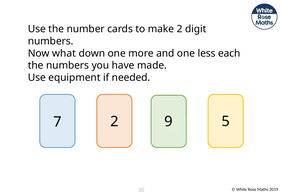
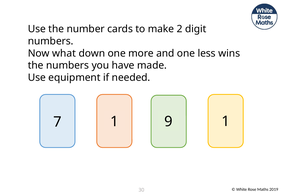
each: each -> wins (229, 53)
7 2: 2 -> 1 (114, 122)
9 5: 5 -> 1 (226, 122)
